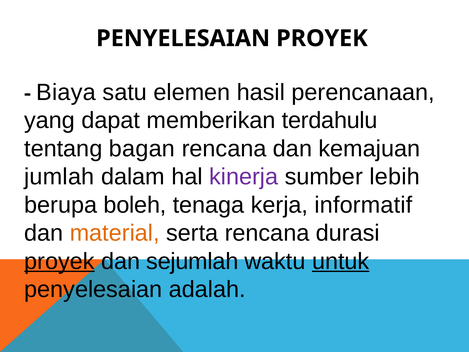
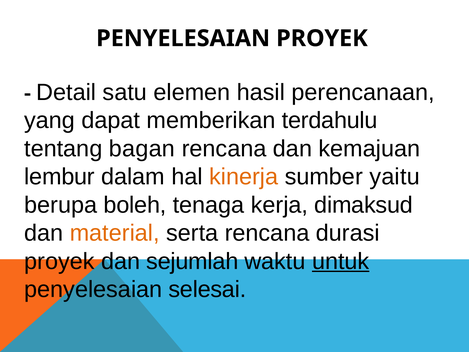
Biaya: Biaya -> Detail (66, 92)
jumlah: jumlah -> lembur (60, 177)
kinerja colour: purple -> orange (244, 177)
lebih: lebih -> yaitu (395, 177)
informatif: informatif -> dimaksud (364, 205)
proyek underline: present -> none (59, 261)
adalah: adalah -> selesai (207, 289)
